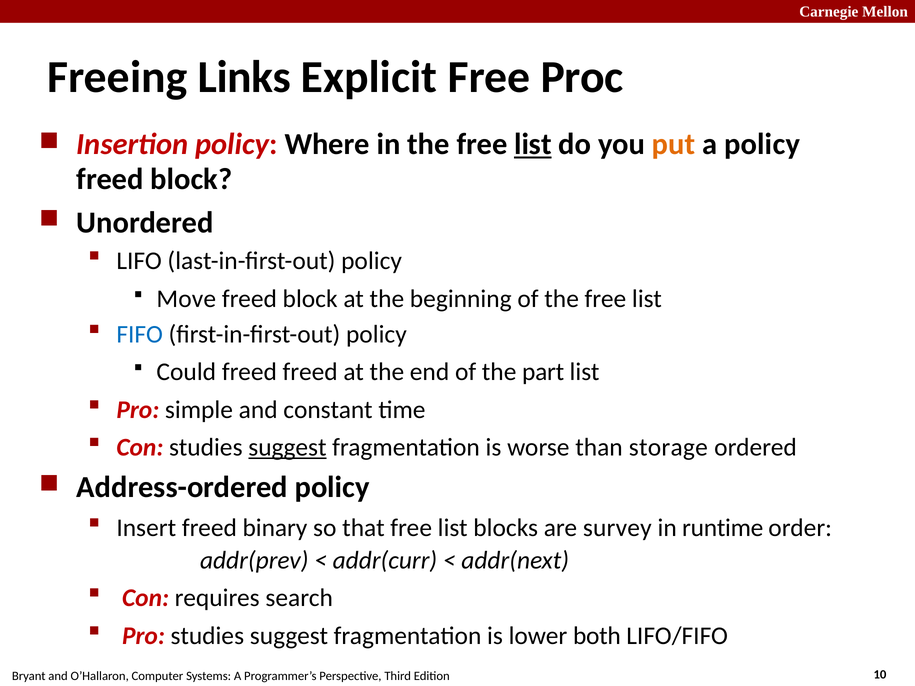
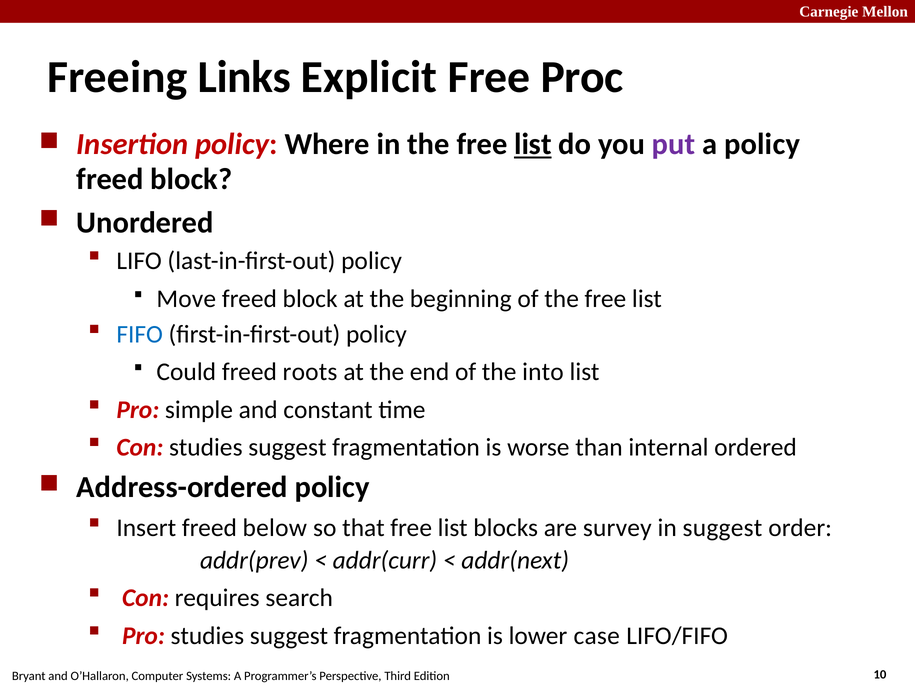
put colour: orange -> purple (673, 144)
freed freed: freed -> roots (310, 372)
part: part -> into (543, 372)
suggest underline: present -> none (287, 448)
storage: storage -> internal (668, 448)
binary: binary -> below (275, 528)
in runtime: runtime -> suggest (722, 528)
both: both -> case (597, 636)
